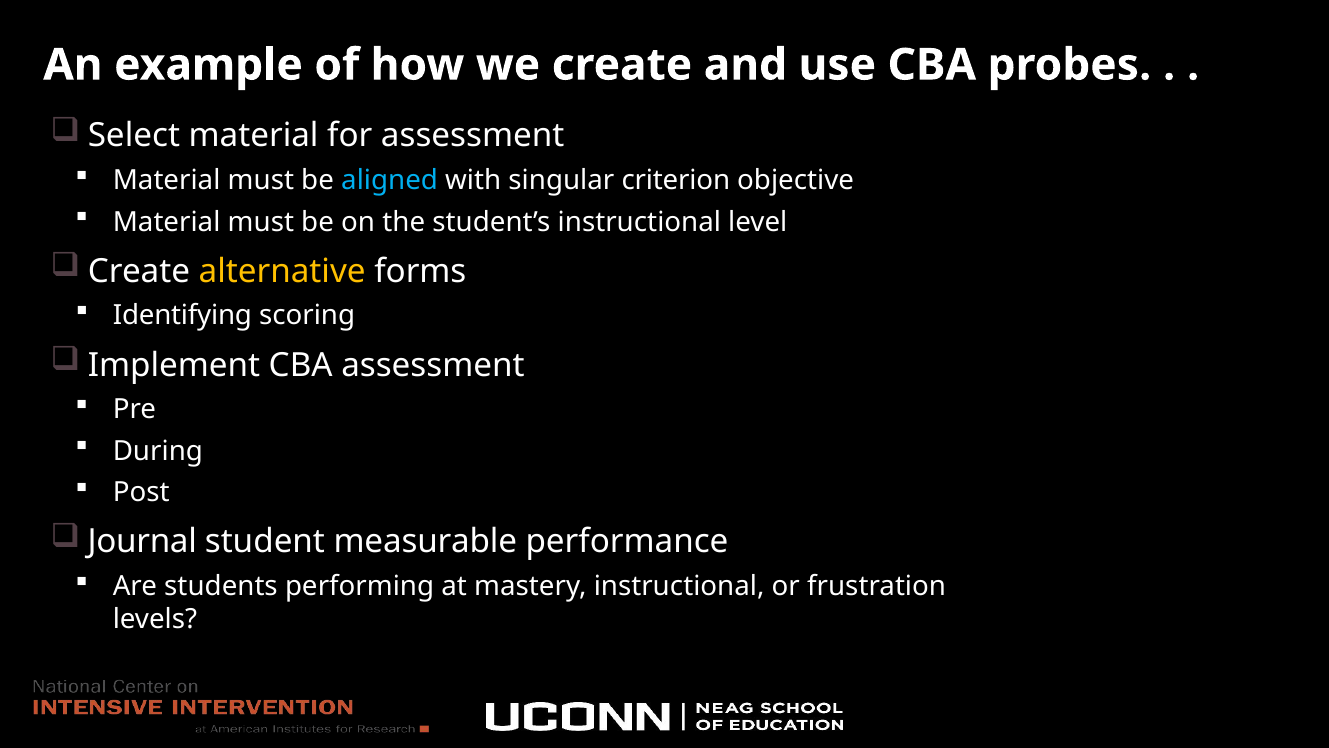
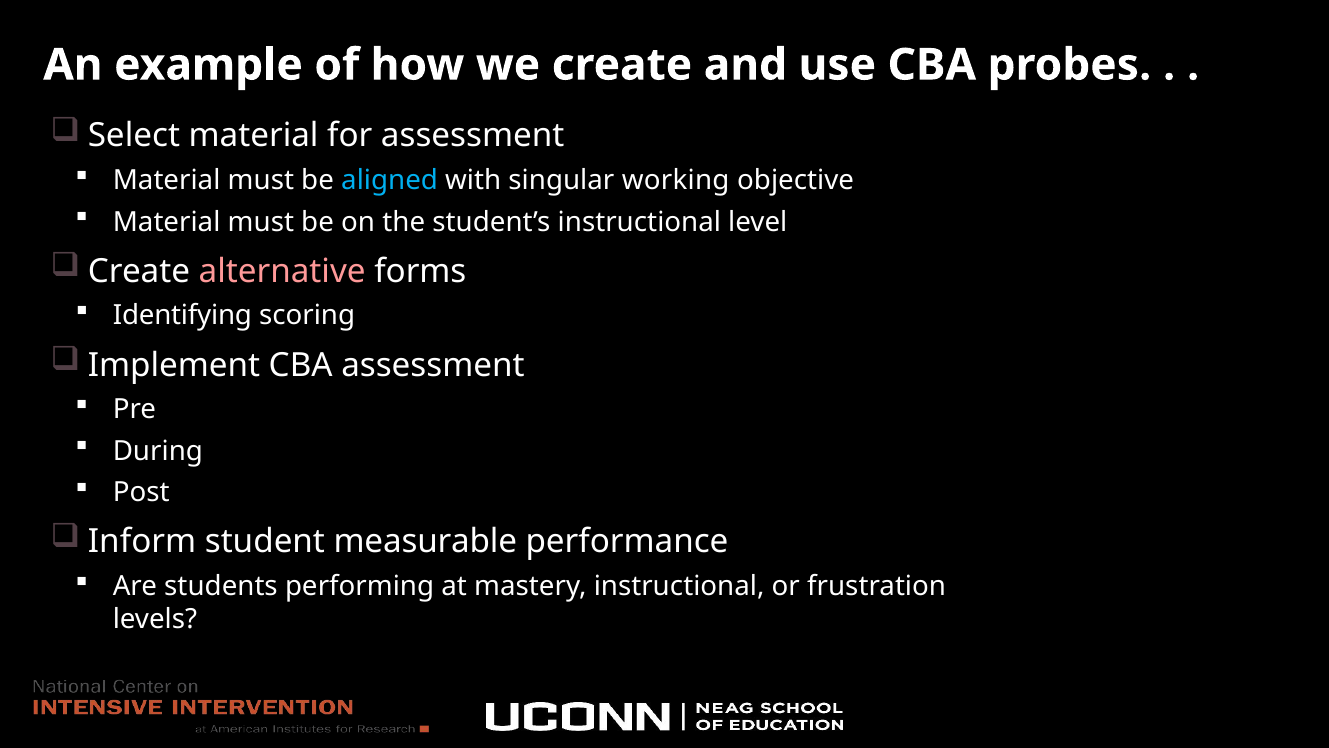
criterion: criterion -> working (676, 180)
alternative colour: yellow -> pink (282, 271)
Journal: Journal -> Inform (142, 542)
